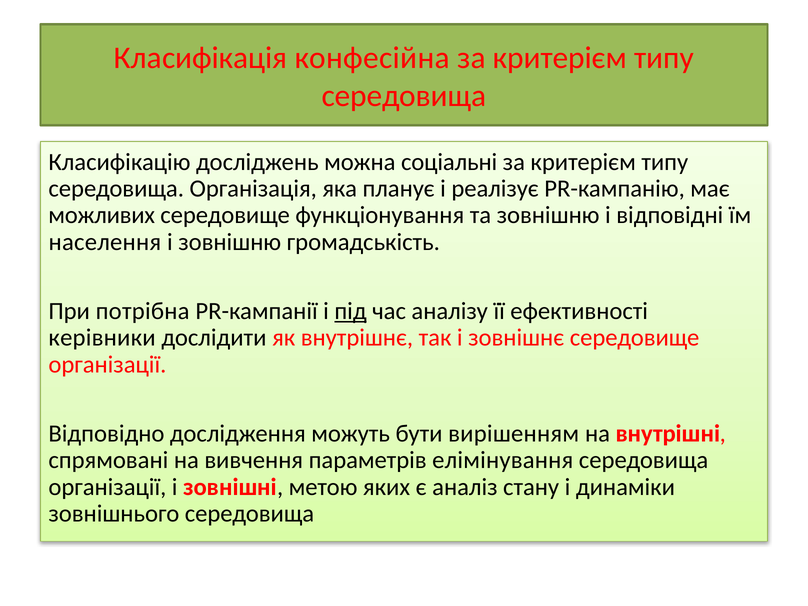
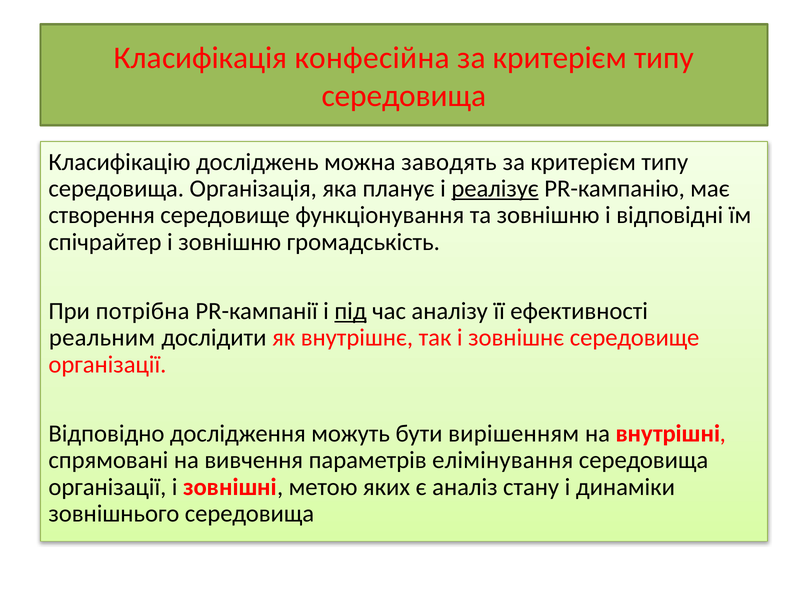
соціальні: соціальні -> заводять (449, 162)
реалізує underline: none -> present (495, 189)
можливих: можливих -> створення (102, 215)
населення: населення -> спічрайтер (105, 242)
керівники: керівники -> реальним (102, 338)
